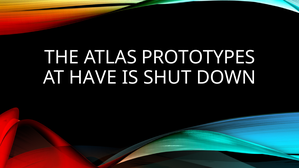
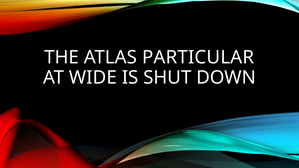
PROTOTYPES: PROTOTYPES -> PARTICULAR (198, 57)
HAVE: HAVE -> WIDE (93, 78)
